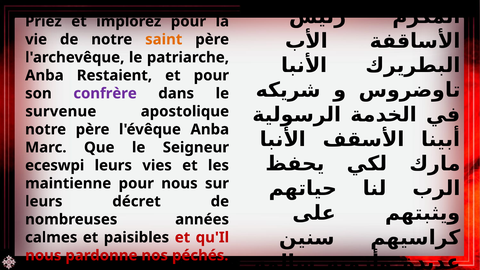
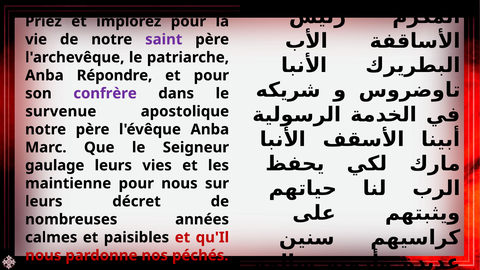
saint colour: orange -> purple (164, 39)
Restaient: Restaient -> Répondre (114, 75)
eceswpi: eceswpi -> gaulage (55, 165)
